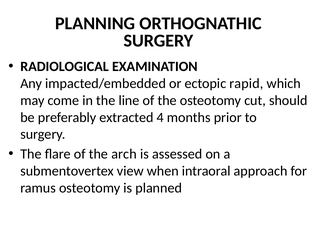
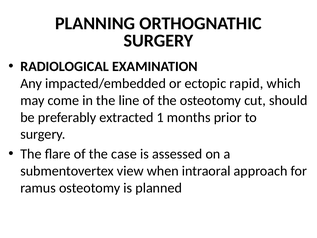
4: 4 -> 1 (160, 117)
arch: arch -> case (124, 154)
